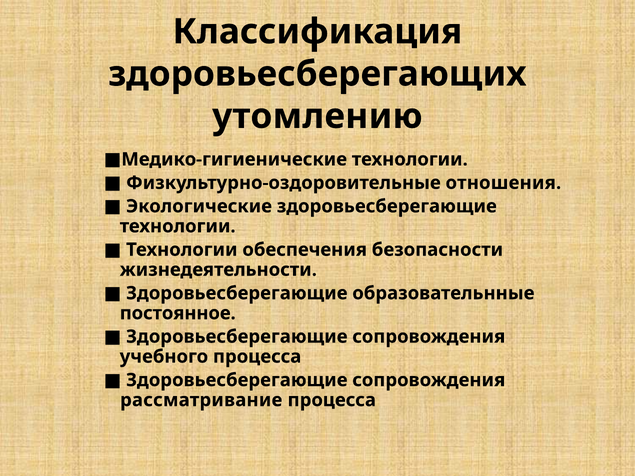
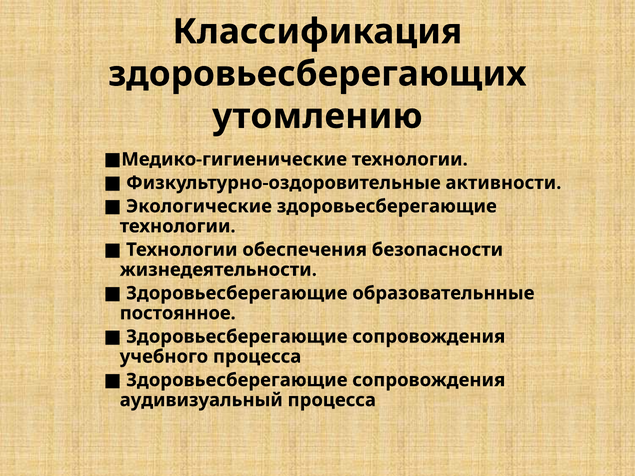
отношения: отношения -> активности (503, 183)
рассматривание: рассматривание -> аудивизуальный (201, 400)
